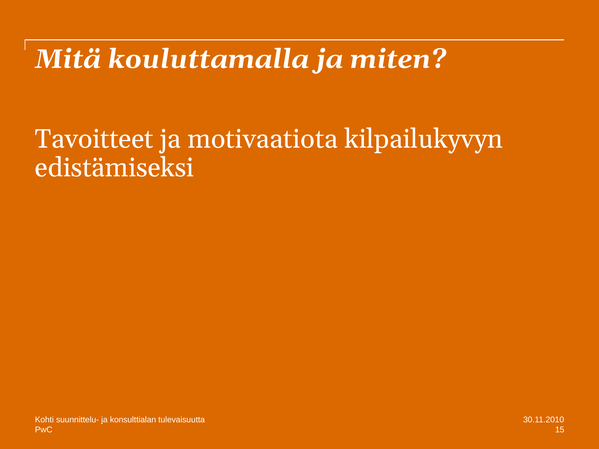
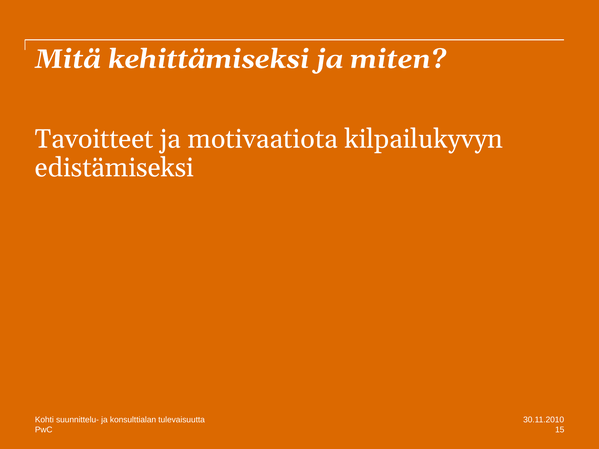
kouluttamalla: kouluttamalla -> kehittämiseksi (209, 59)
